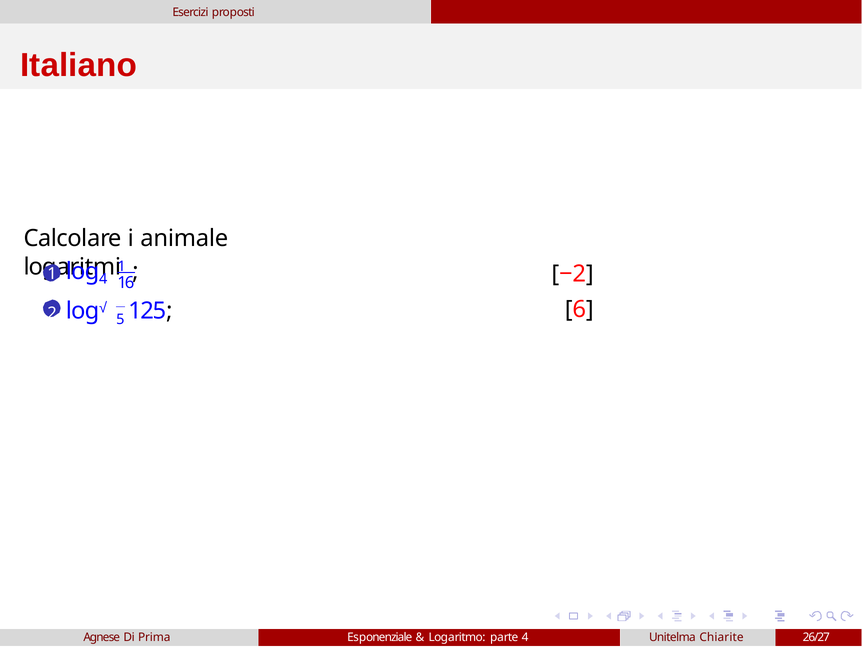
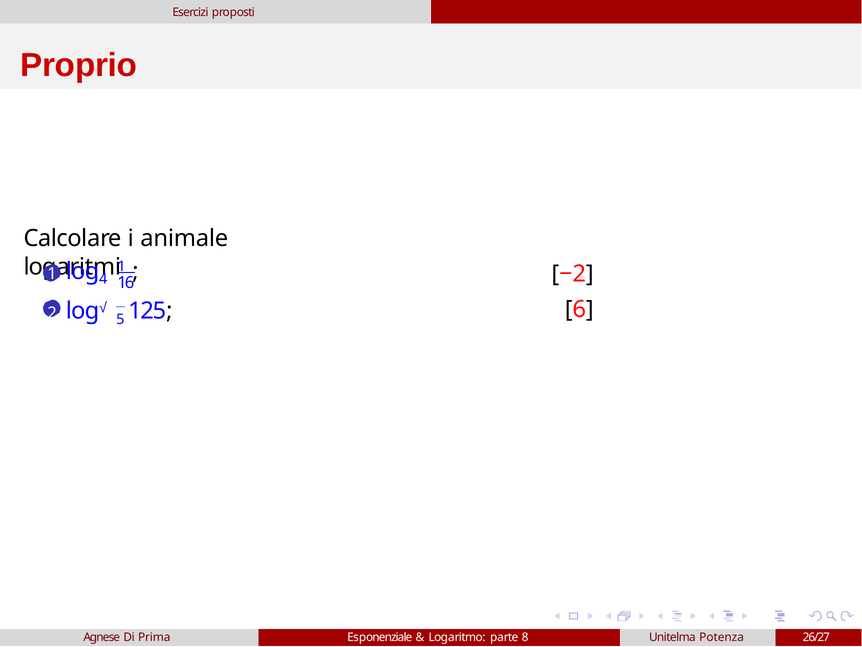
Italiano: Italiano -> Proprio (79, 65)
parte 4: 4 -> 8 (525, 638)
Chiarite: Chiarite -> Potenza (722, 638)
